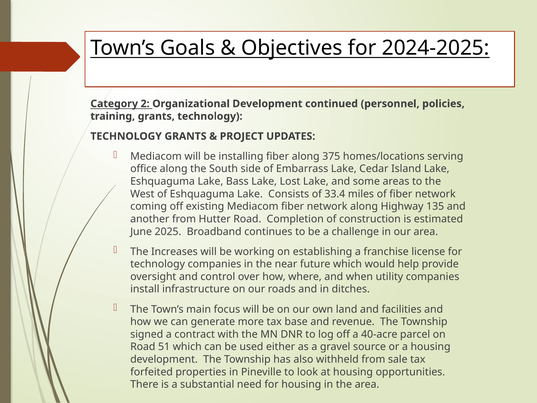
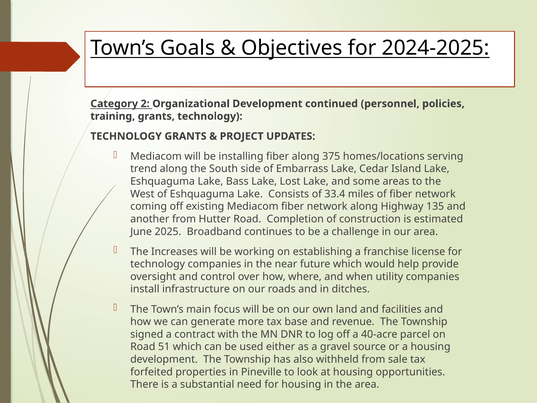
office: office -> trend (144, 169)
